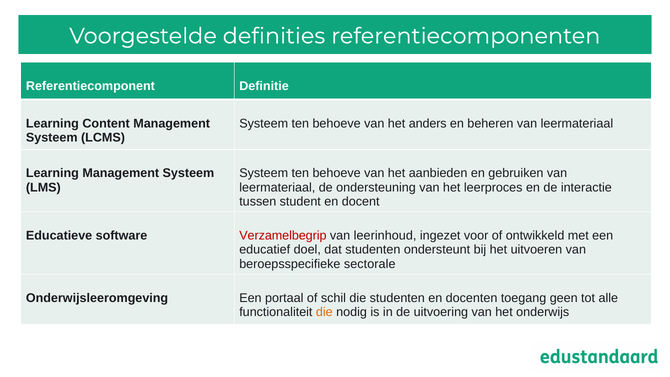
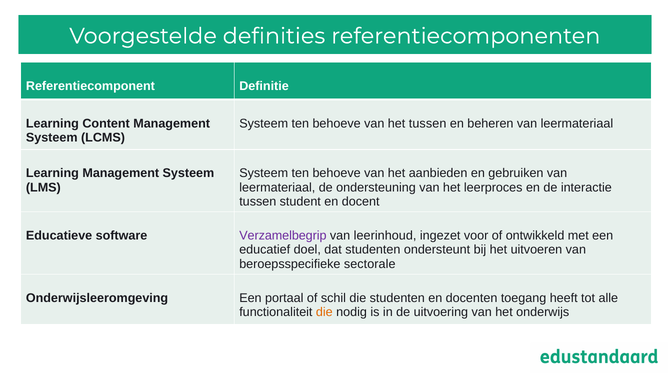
het anders: anders -> tussen (428, 123)
Verzamelbegrip colour: red -> purple (283, 236)
geen: geen -> heeft (564, 298)
